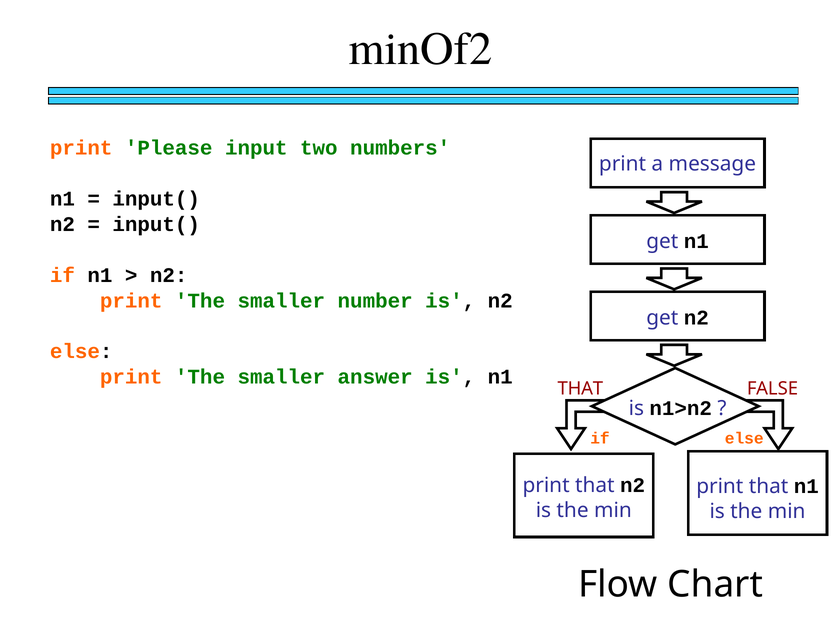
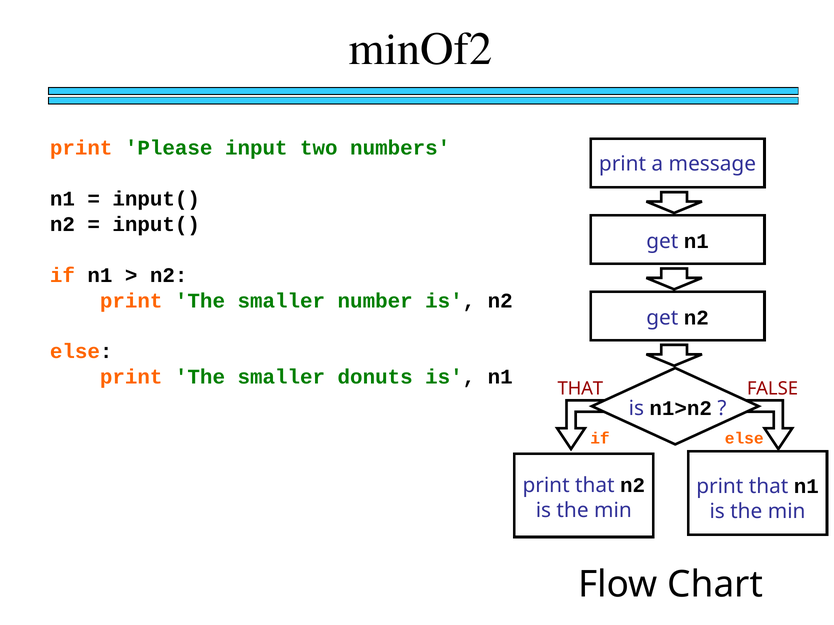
answer: answer -> donuts (375, 377)
